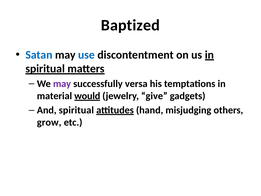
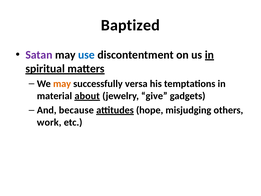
Satan colour: blue -> purple (39, 55)
may colour: purple -> orange (62, 84)
would: would -> about (87, 96)
And spiritual: spiritual -> because (76, 110)
hand: hand -> hope (150, 110)
grow: grow -> work (49, 122)
